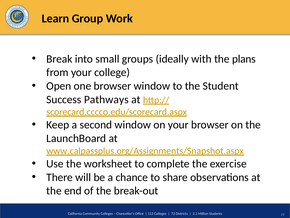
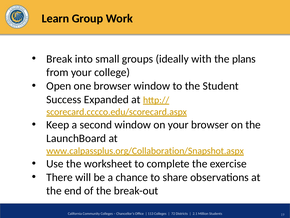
Pathways: Pathways -> Expanded (106, 99)
www.calpassplus.org/Assignments/Snapshot.aspx: www.calpassplus.org/Assignments/Snapshot.aspx -> www.calpassplus.org/Collaboration/Snapshot.aspx (145, 151)
